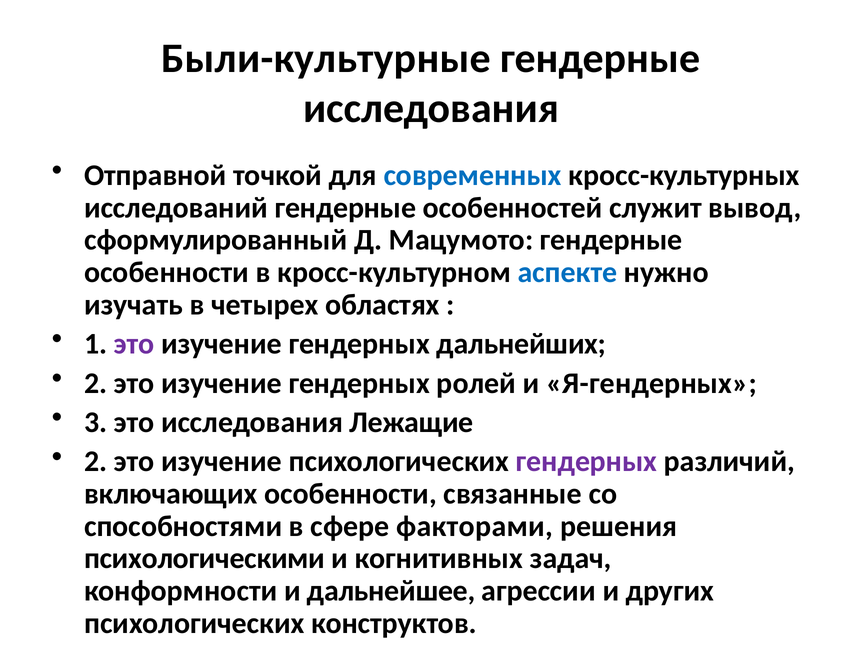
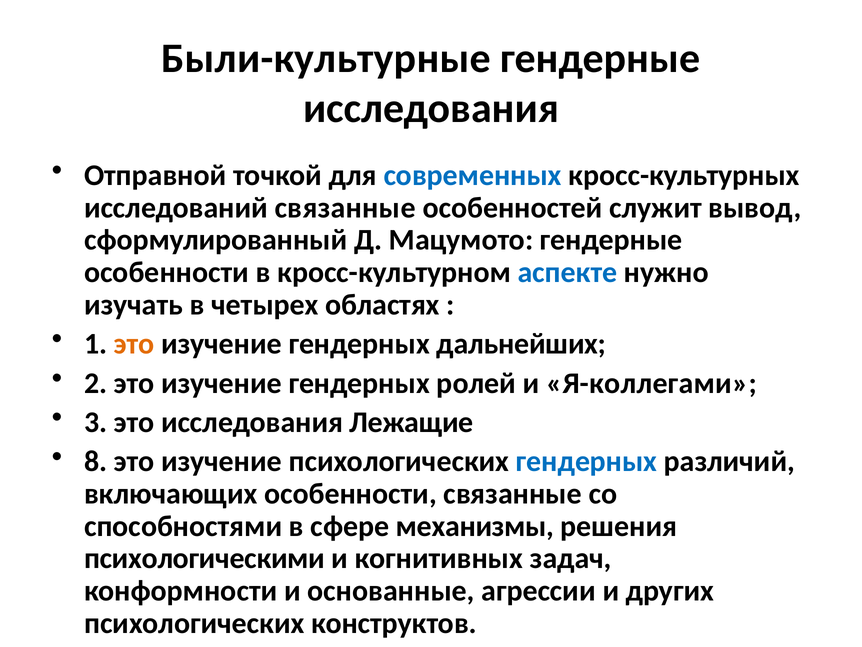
исследований гендерные: гендерные -> связанные (345, 208)
это colour: purple -> orange (134, 344)
Я-гендерных: Я-гендерных -> Я-коллегами (651, 383)
2: 2 -> 8 (96, 461)
гендерных colour: purple -> blue (587, 461)
факторами: факторами -> механизмы (475, 526)
дальнейшее: дальнейшее -> основанные (391, 590)
